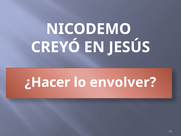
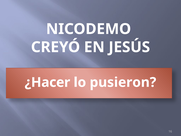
envolver: envolver -> pusieron (123, 82)
